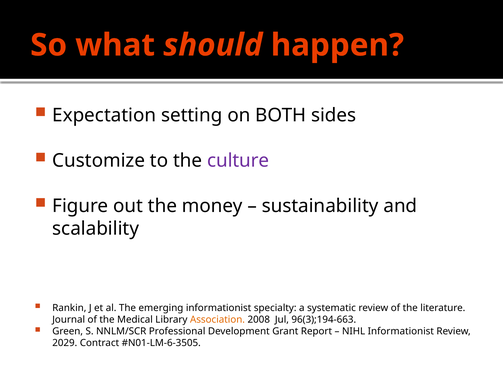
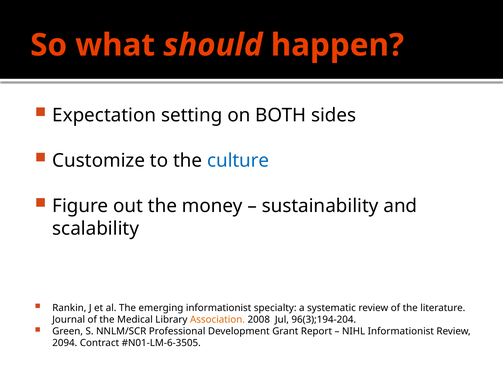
culture colour: purple -> blue (238, 161)
96(3);194-663: 96(3);194-663 -> 96(3);194-204 (324, 320)
2029: 2029 -> 2094 (65, 343)
